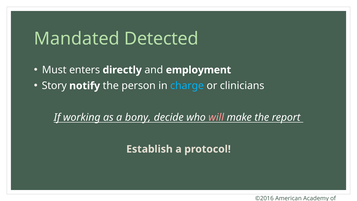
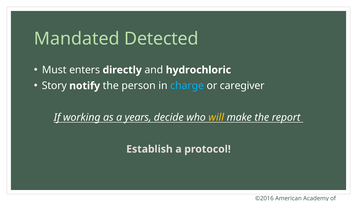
employment: employment -> hydrochloric (198, 70)
clinicians: clinicians -> caregiver (242, 86)
bony: bony -> years (138, 117)
will colour: pink -> yellow (216, 117)
